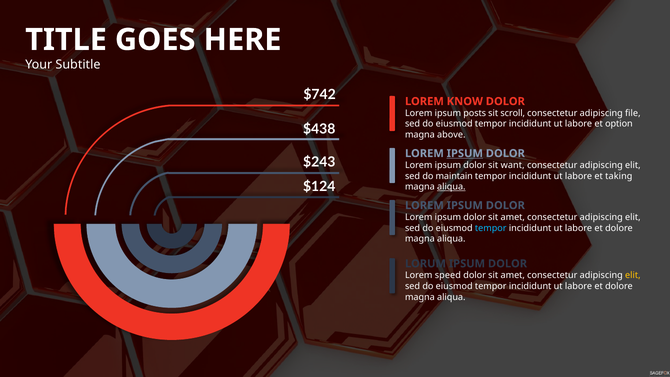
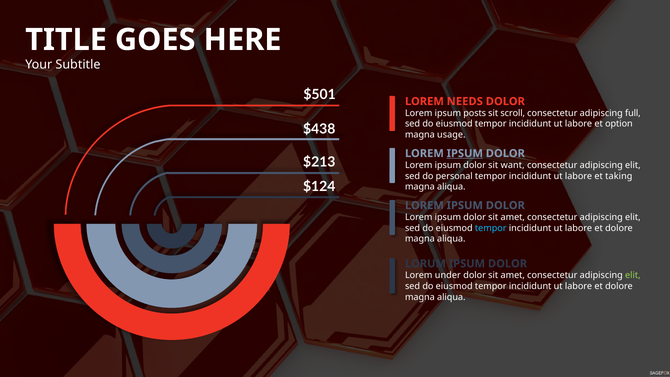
$742: $742 -> $501 (320, 95)
KNOW: KNOW -> NEEDS (465, 101)
file: file -> full (633, 113)
above: above -> usage (451, 135)
$243: $243 -> $213 (319, 162)
maintain: maintain -> personal (454, 176)
aliqua underline: present -> none (451, 187)
speed: speed -> under (448, 275)
elit colour: yellow -> light green (633, 275)
